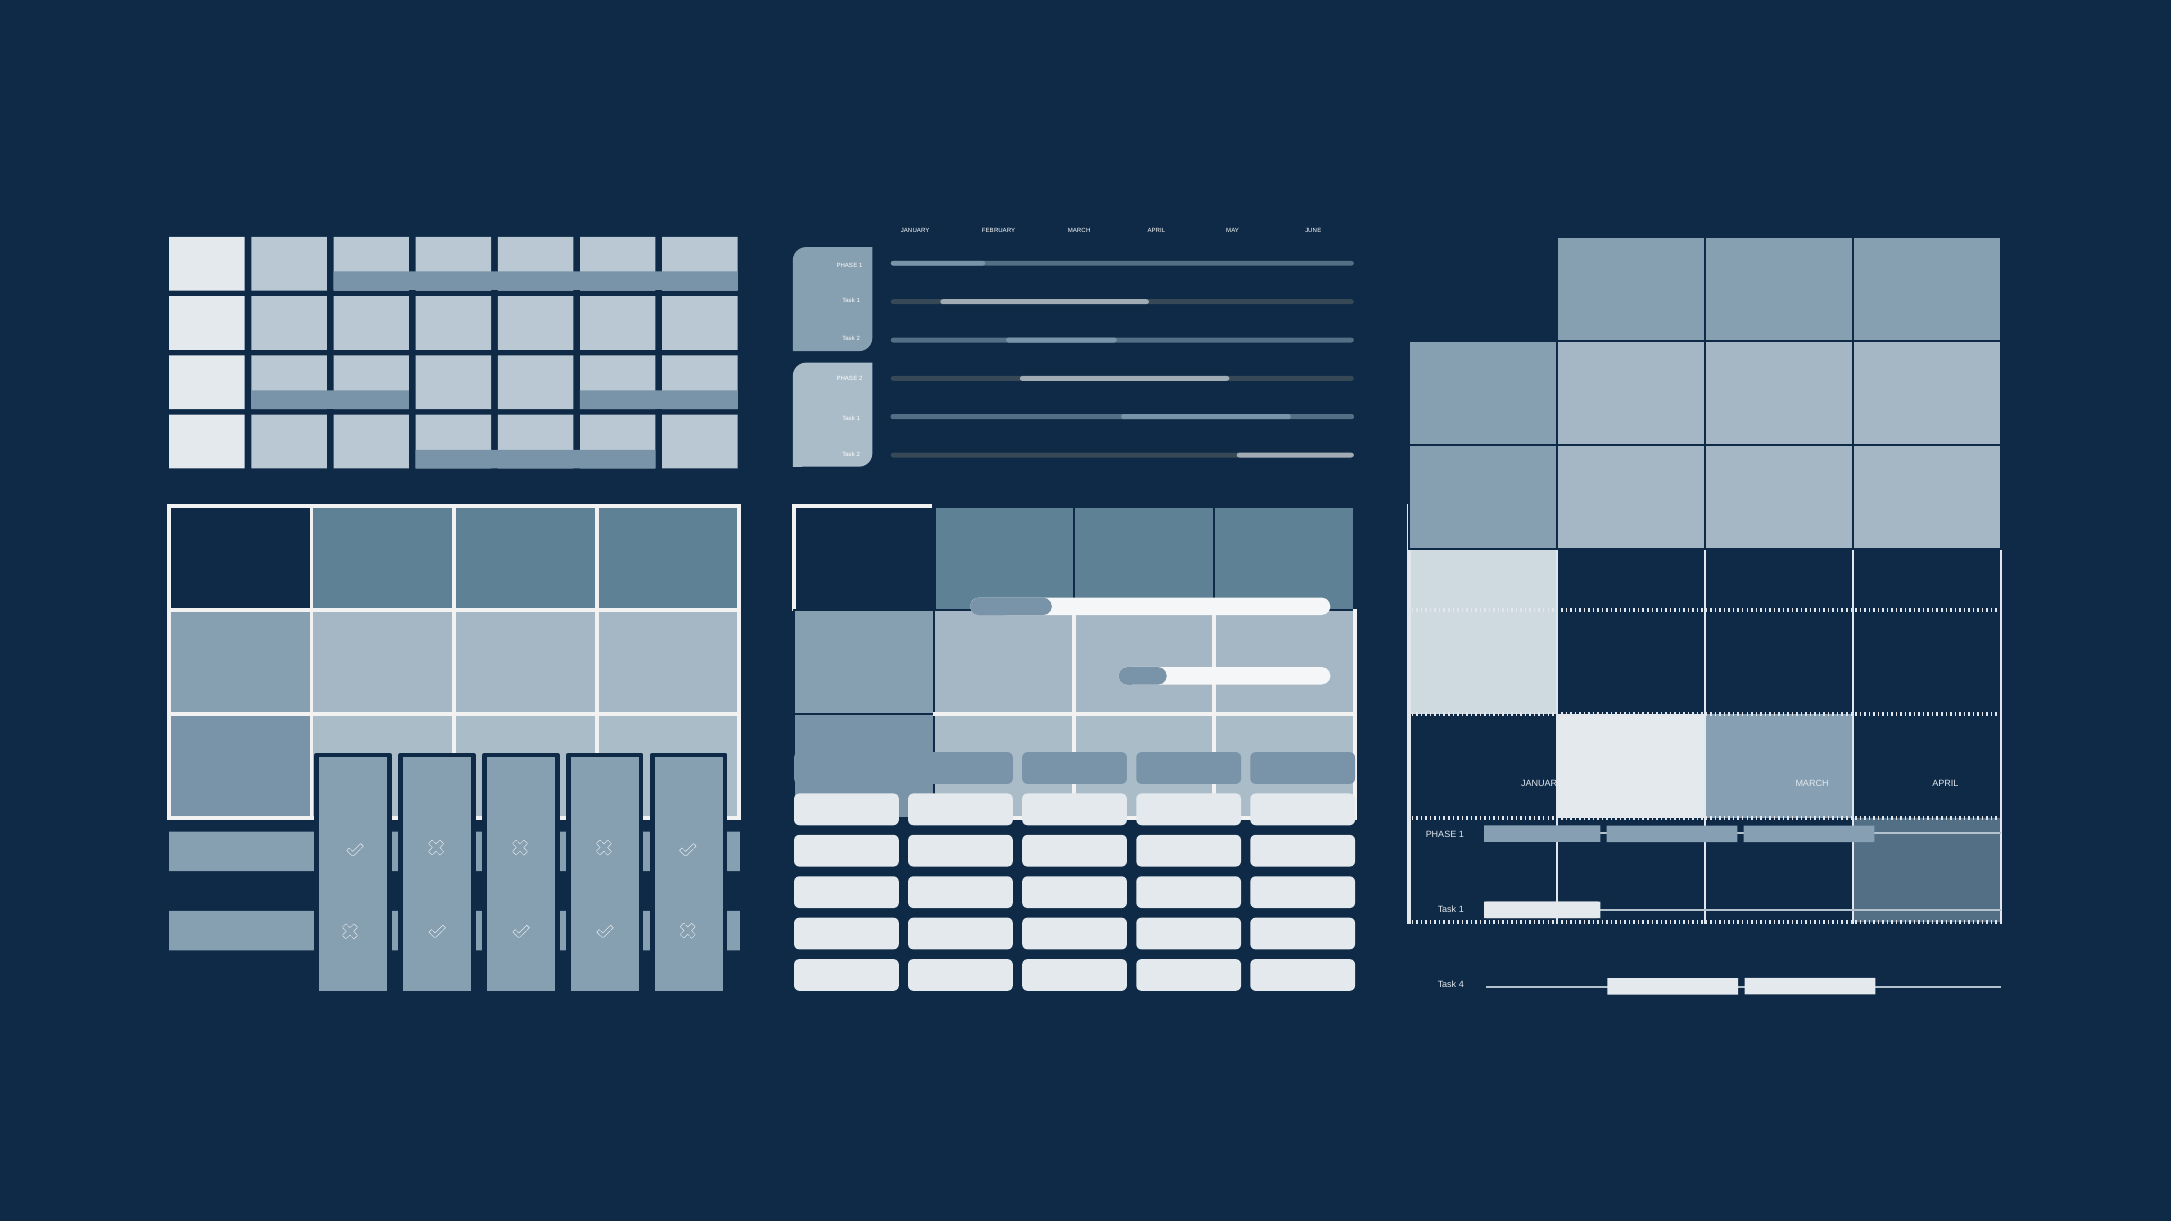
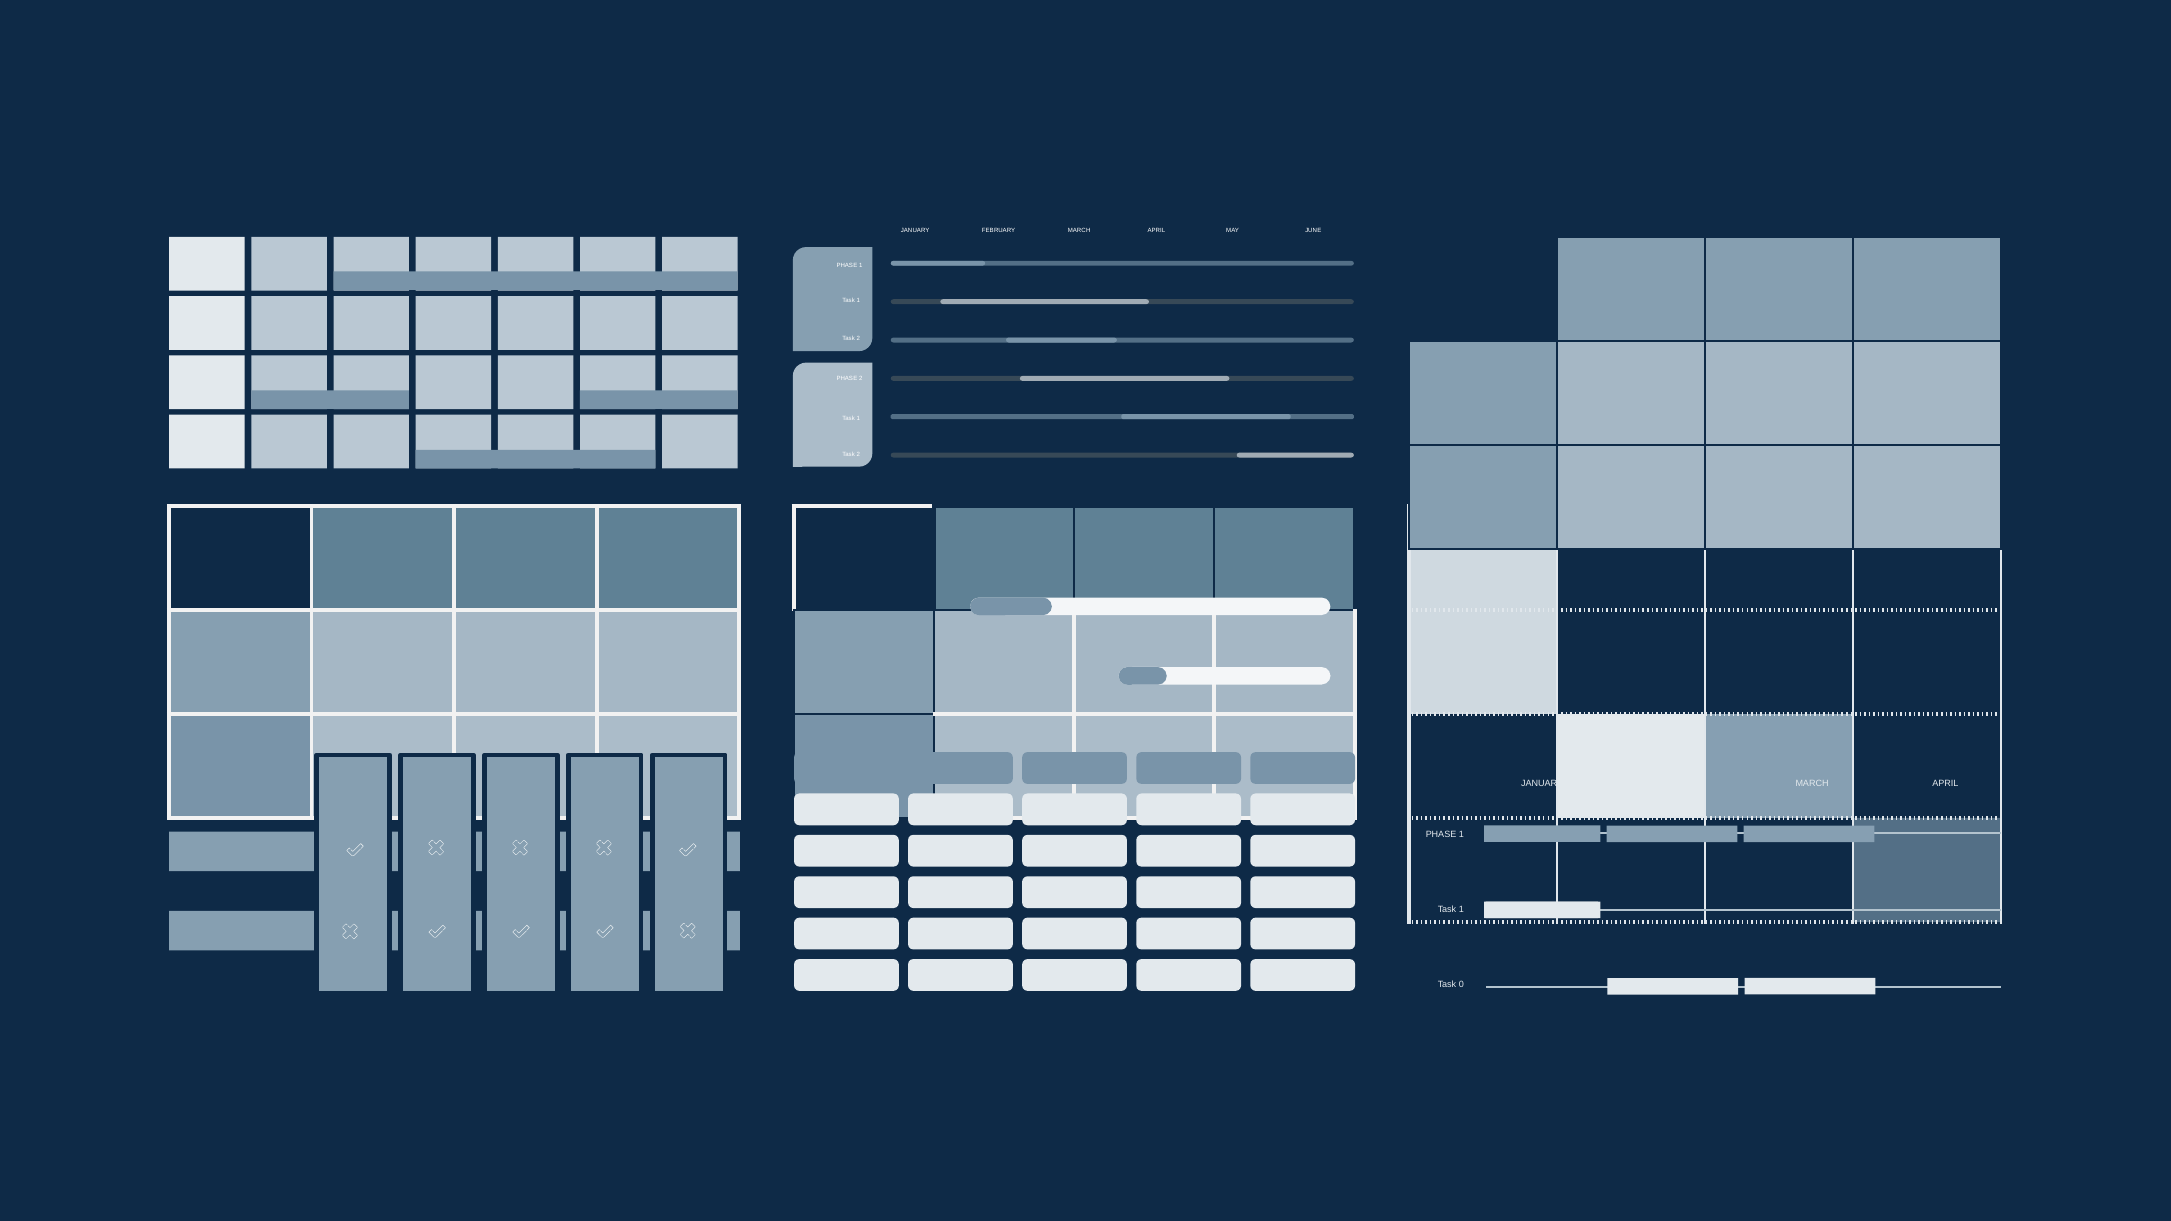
4: 4 -> 0 (1461, 984)
